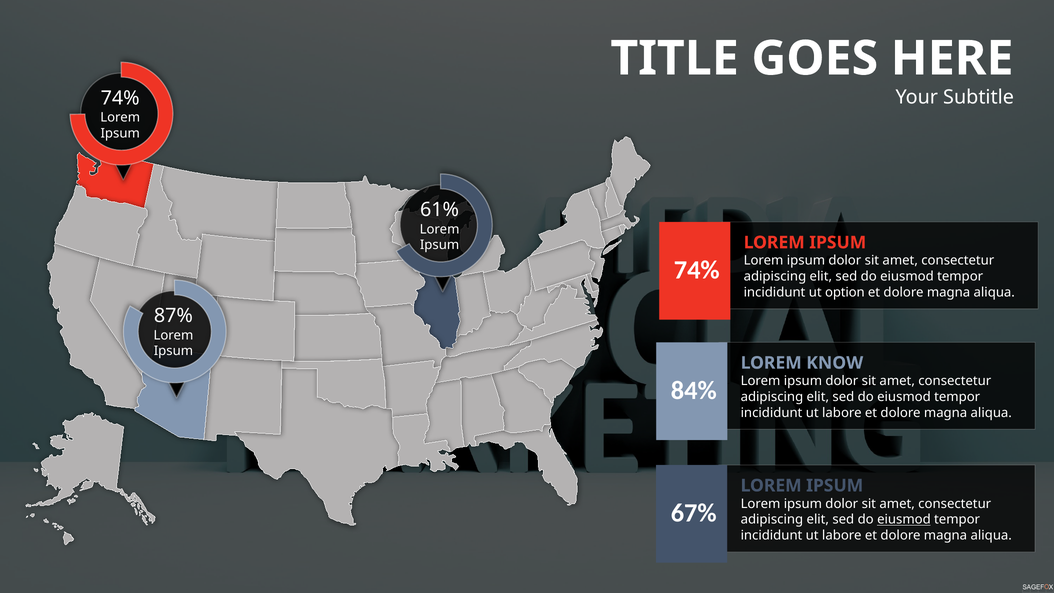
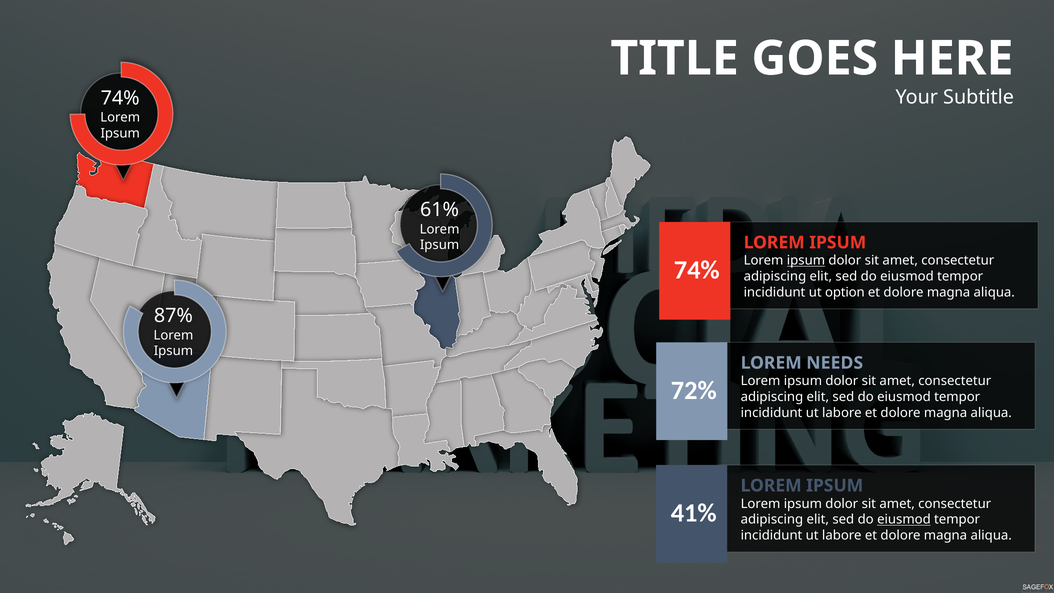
ipsum underline: none -> present (806, 261)
KNOW: KNOW -> NEEDS (835, 363)
84%: 84% -> 72% (694, 390)
67%: 67% -> 41% (694, 513)
